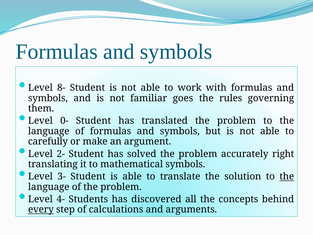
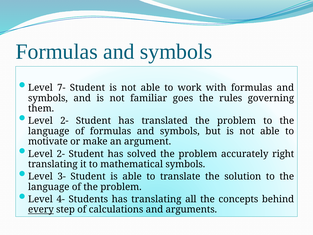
8-: 8- -> 7- (61, 88)
0-: 0- -> 2- (64, 121)
carefully: carefully -> motivate (48, 141)
the underline: present -> none (287, 176)
has discovered: discovered -> translating (156, 199)
